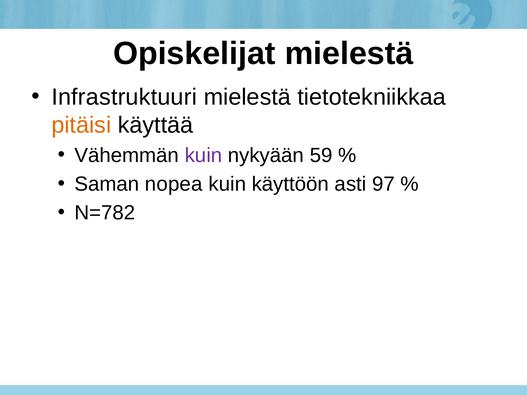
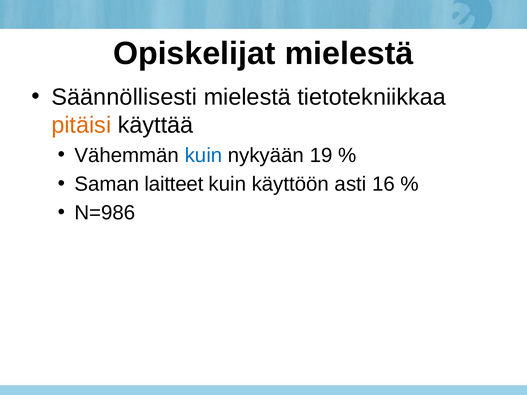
Infrastruktuuri: Infrastruktuuri -> Säännöllisesti (124, 97)
kuin colour: purple -> blue (203, 155)
59: 59 -> 19 (321, 155)
nopea: nopea -> laitteet (174, 184)
97: 97 -> 16 (384, 184)
N=782: N=782 -> N=986 (105, 213)
